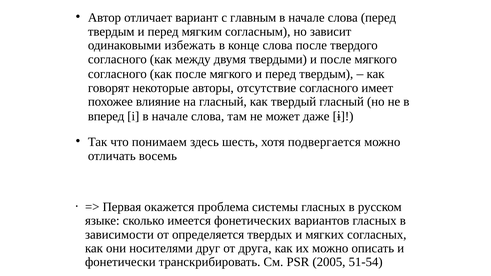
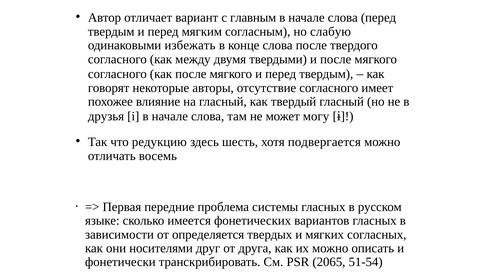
зависит: зависит -> слабую (331, 32)
вперед: вперед -> друзья (106, 116)
даже: даже -> могу (316, 116)
понимаем: понимаем -> редукцию (159, 142)
окажется: окажется -> передние (169, 207)
2005: 2005 -> 2065 (329, 262)
